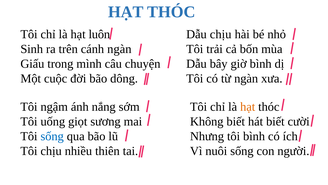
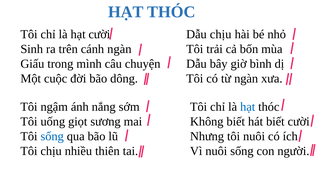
hạt luôn: luôn -> cười (99, 34)
hạt colour: orange -> blue (248, 106)
tôi bình: bình -> nuôi (254, 136)
